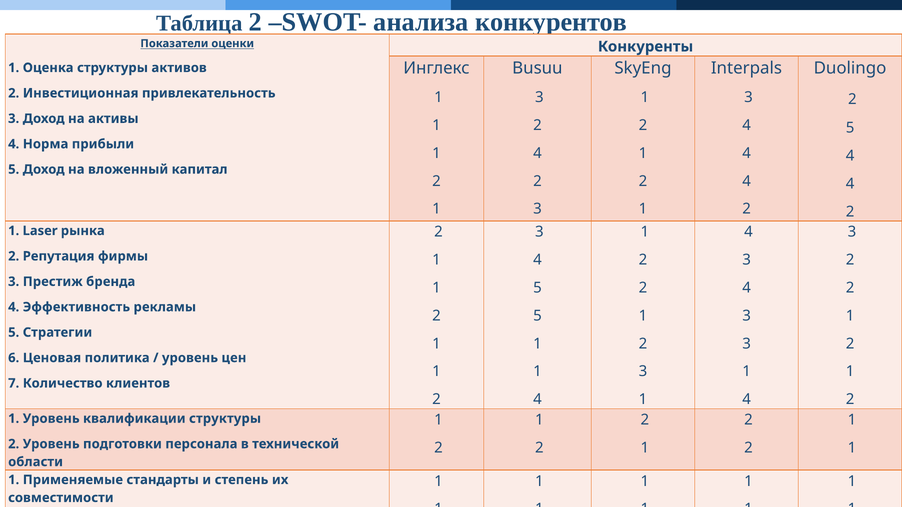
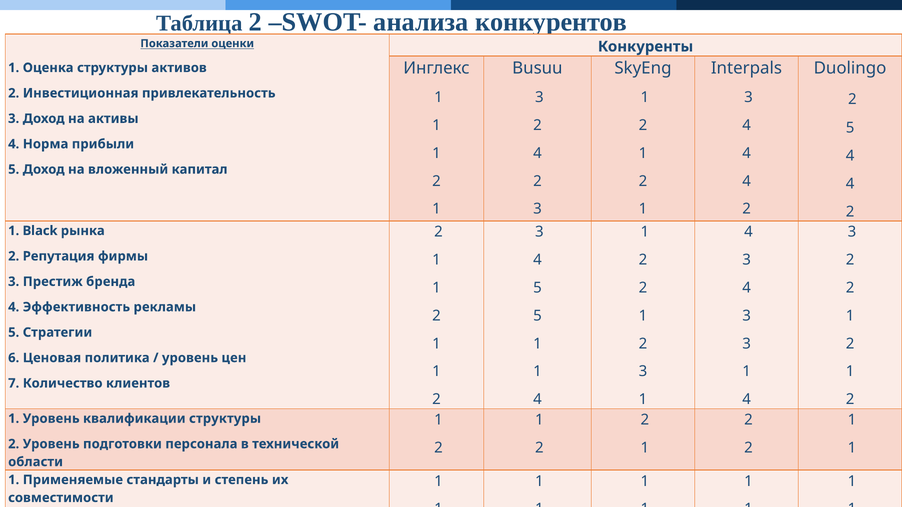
Laser: Laser -> Black (40, 231)
